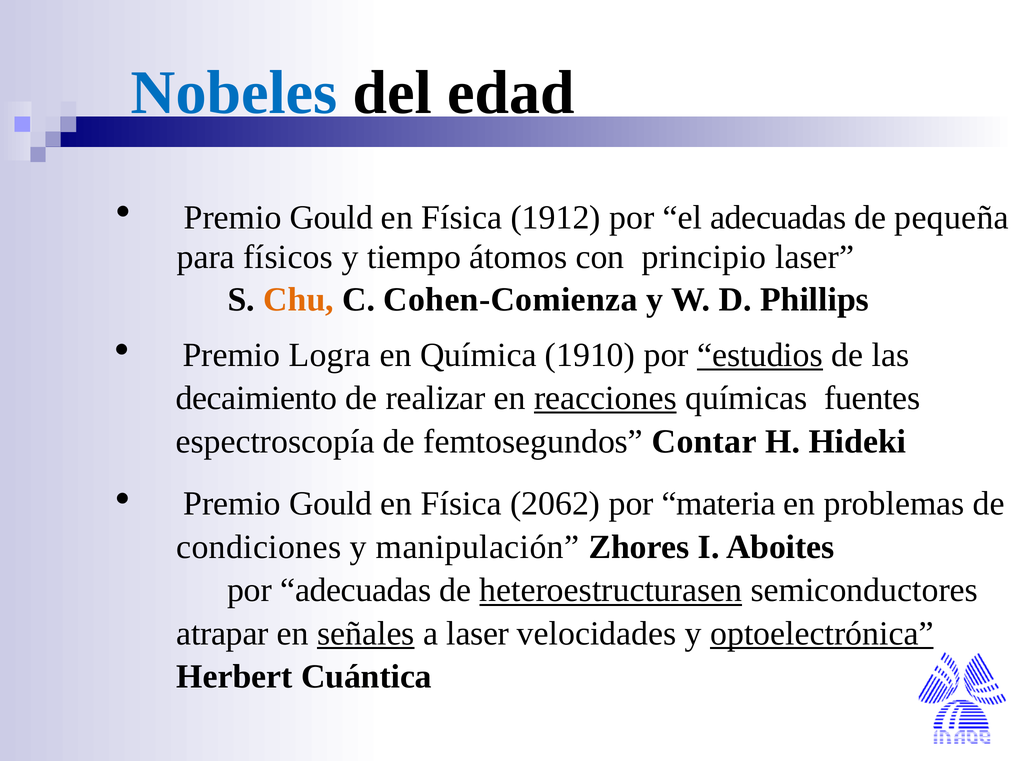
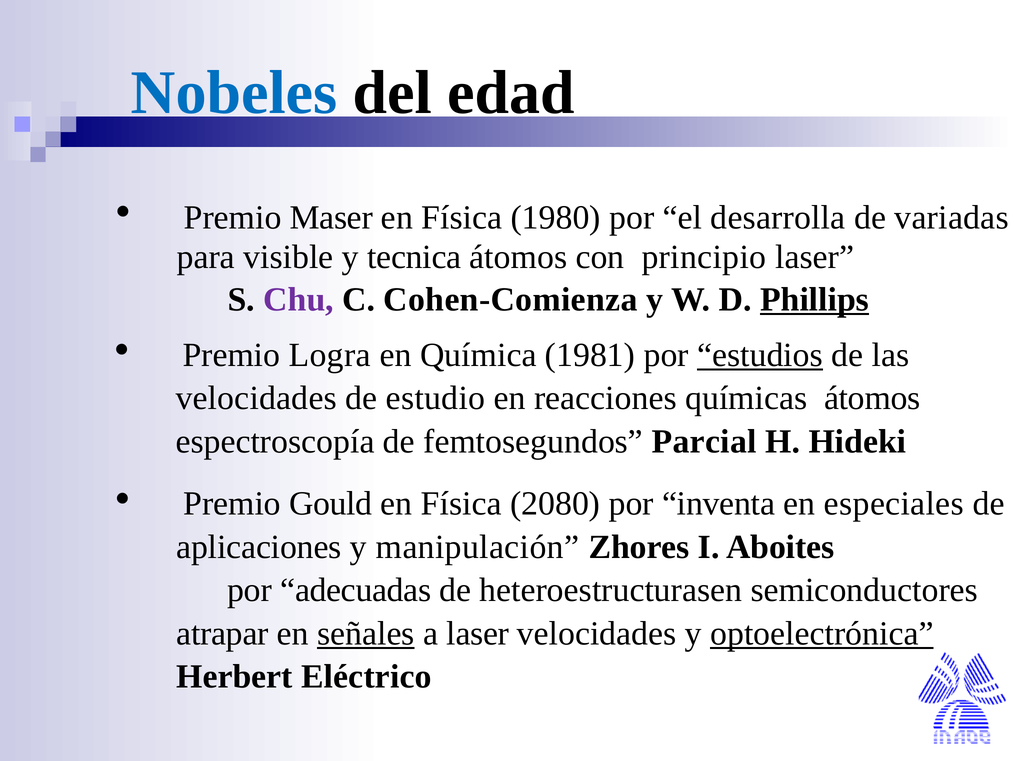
Gould: Gould -> Maser (331, 218)
1912: 1912 -> 1980 (556, 218)
el adecuadas: adecuadas -> desarrolla (778, 218)
pequeña: pequeña -> variadas (952, 218)
físicos: físicos -> visible (288, 257)
tiempo: tiempo -> tecnica (414, 257)
Chu colour: orange -> purple (299, 300)
Phillips underline: none -> present (815, 300)
1910: 1910 -> 1981 (590, 355)
decaimiento: decaimiento -> velocidades (256, 398)
realizar: realizar -> estudio (435, 398)
reacciones underline: present -> none (605, 398)
químicas fuentes: fuentes -> átomos (872, 398)
Contar: Contar -> Parcial (704, 442)
2062: 2062 -> 2080 (555, 504)
materia: materia -> inventa (719, 504)
problemas: problemas -> especiales (894, 504)
condiciones: condiciones -> aplicaciones (259, 547)
heteroestructurasen underline: present -> none (611, 590)
Cuántica: Cuántica -> Eléctrico (366, 677)
